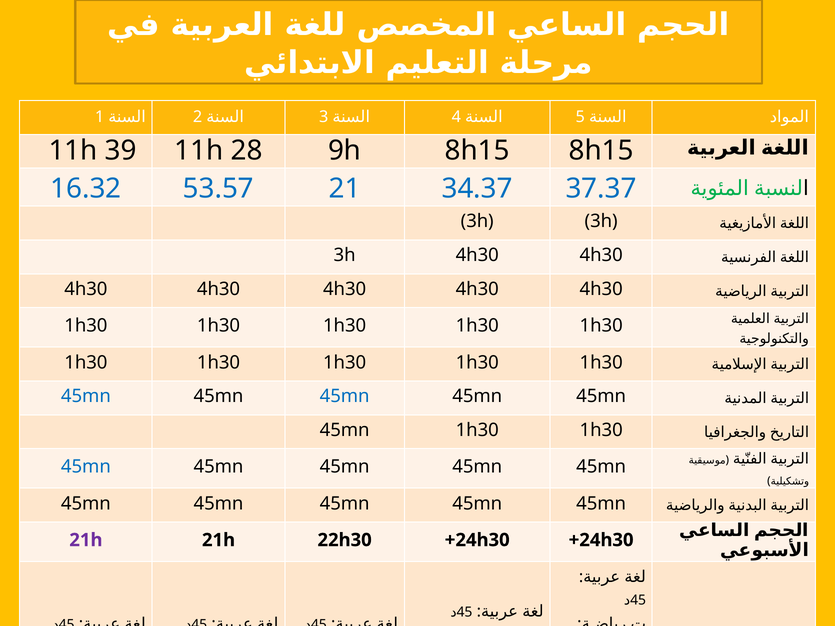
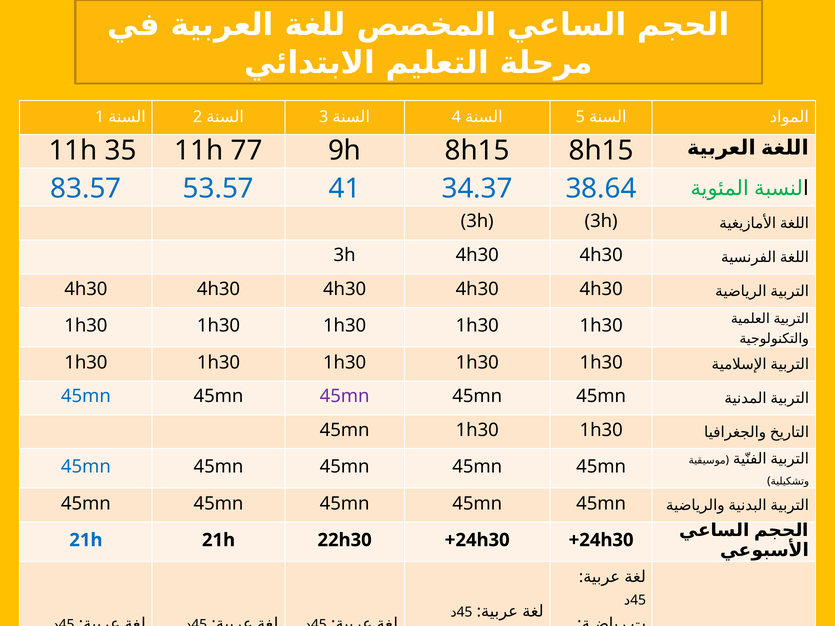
39: 39 -> 35 (121, 151)
28: 28 -> 77 (247, 151)
16.32: 16.32 -> 83.57 (86, 189)
21: 21 -> 41 (345, 189)
37.37: 37.37 -> 38.64 (601, 189)
45mn colour: blue -> purple (345, 396)
21h colour: purple -> blue (86, 540)
